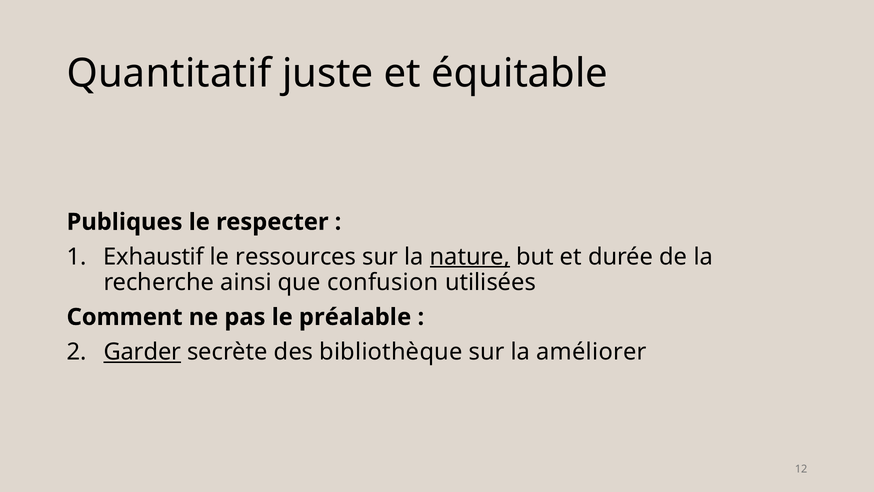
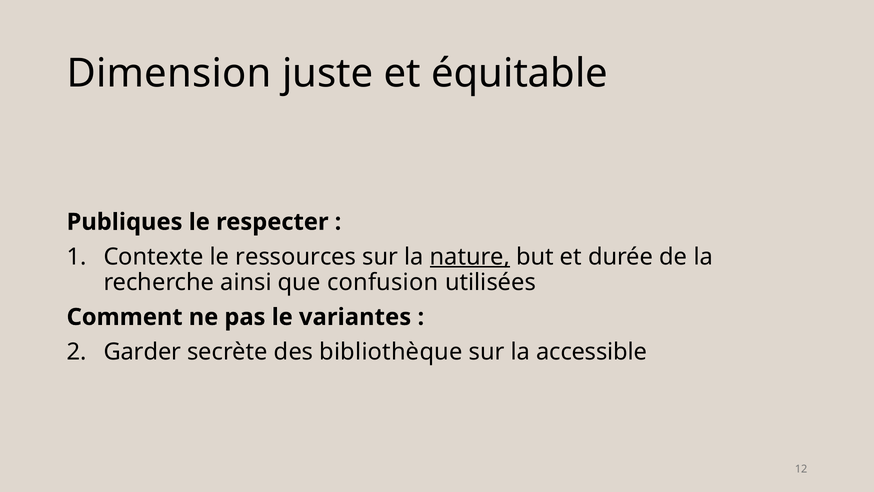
Quantitatif: Quantitatif -> Dimension (169, 73)
Exhaustif: Exhaustif -> Contexte (154, 257)
préalable: préalable -> variantes (355, 317)
Garder underline: present -> none (142, 352)
améliorer: améliorer -> accessible (592, 352)
